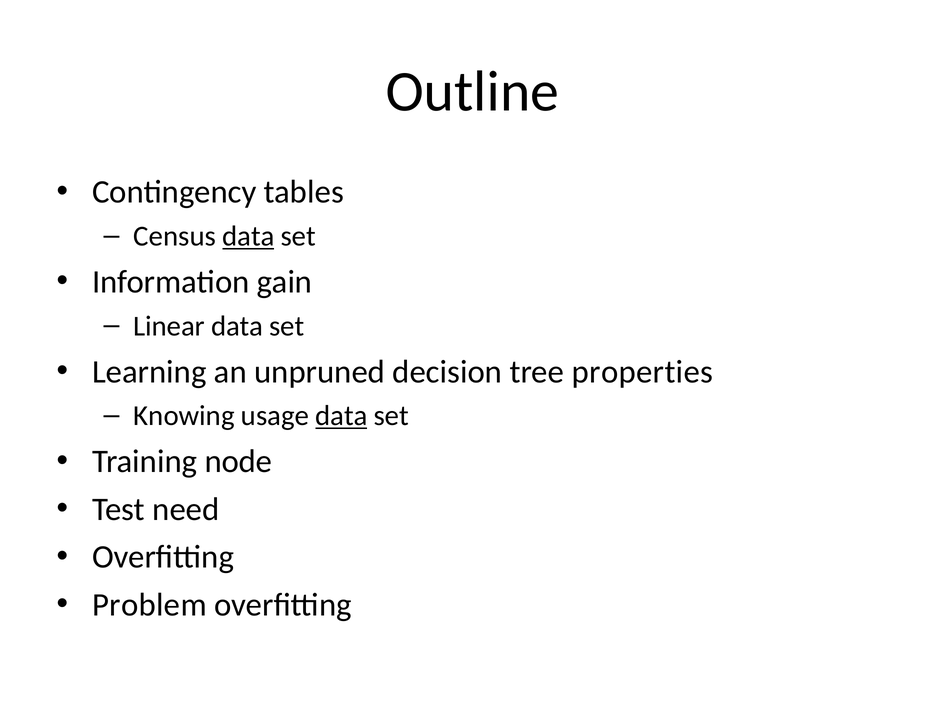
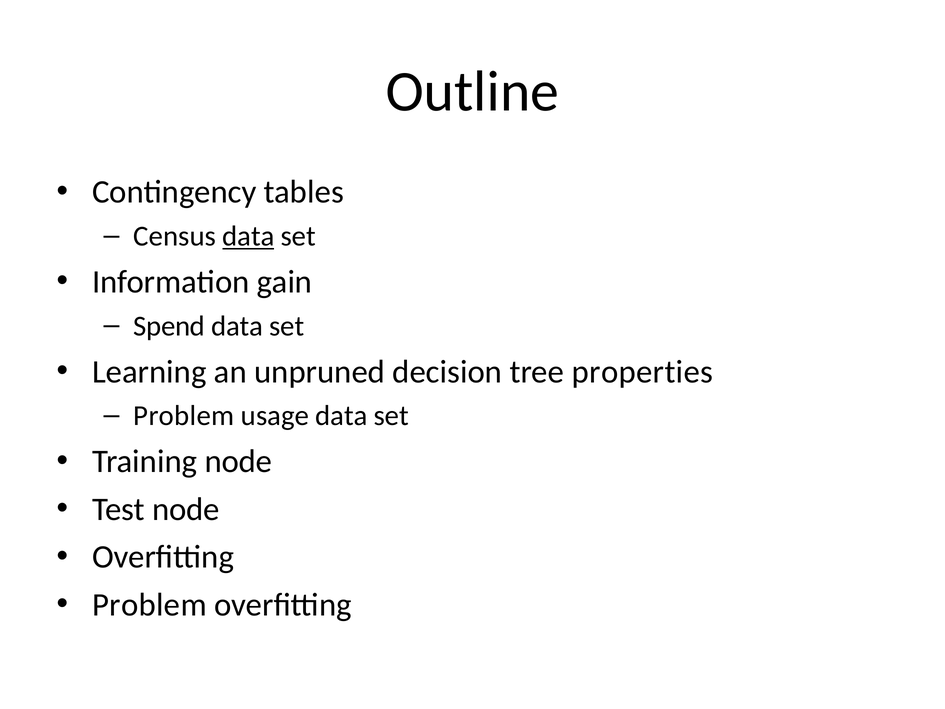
Linear: Linear -> Spend (169, 326)
Knowing: Knowing -> Problem (184, 416)
data underline: present -> none (341, 416)
Test need: need -> node (186, 509)
